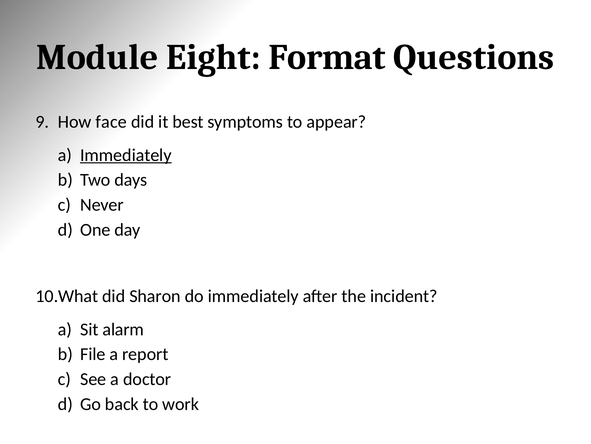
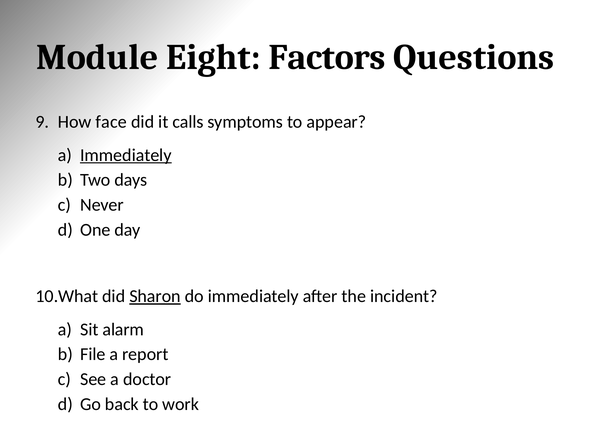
Format: Format -> Factors (327, 57)
best: best -> calls (188, 122)
Sharon underline: none -> present (155, 296)
